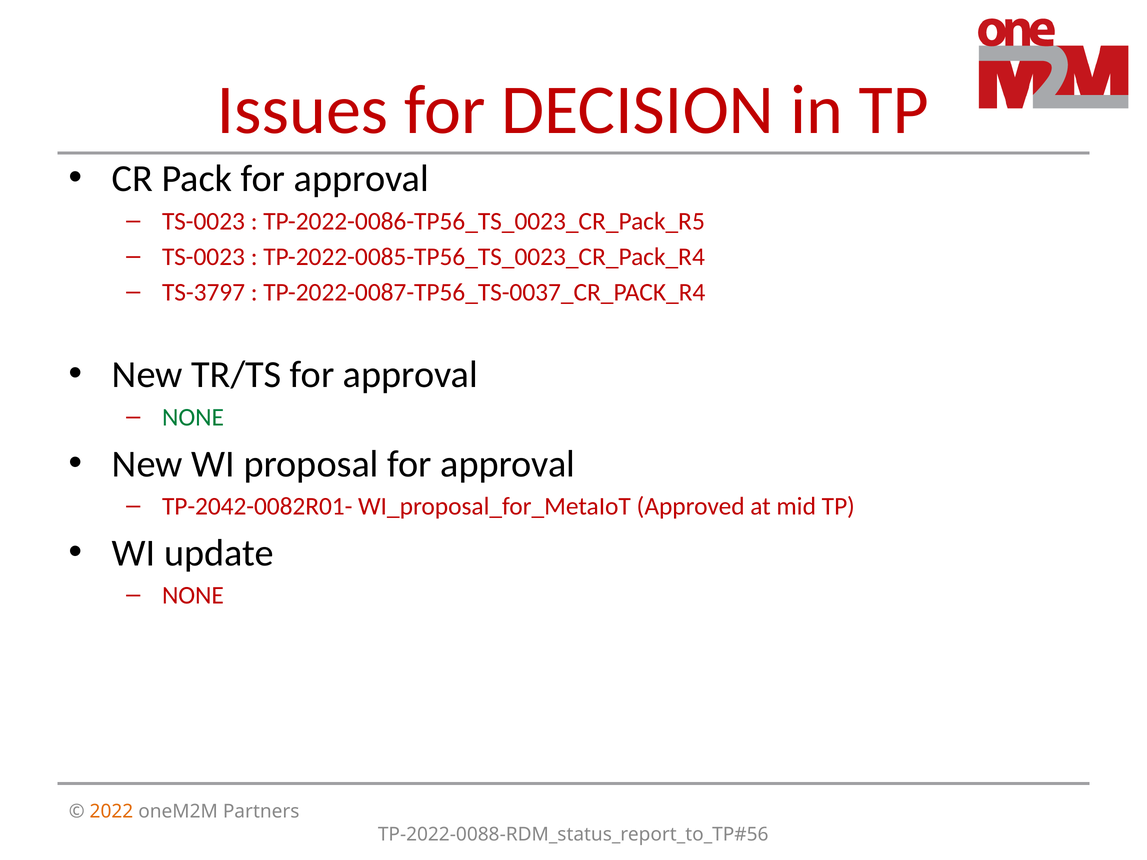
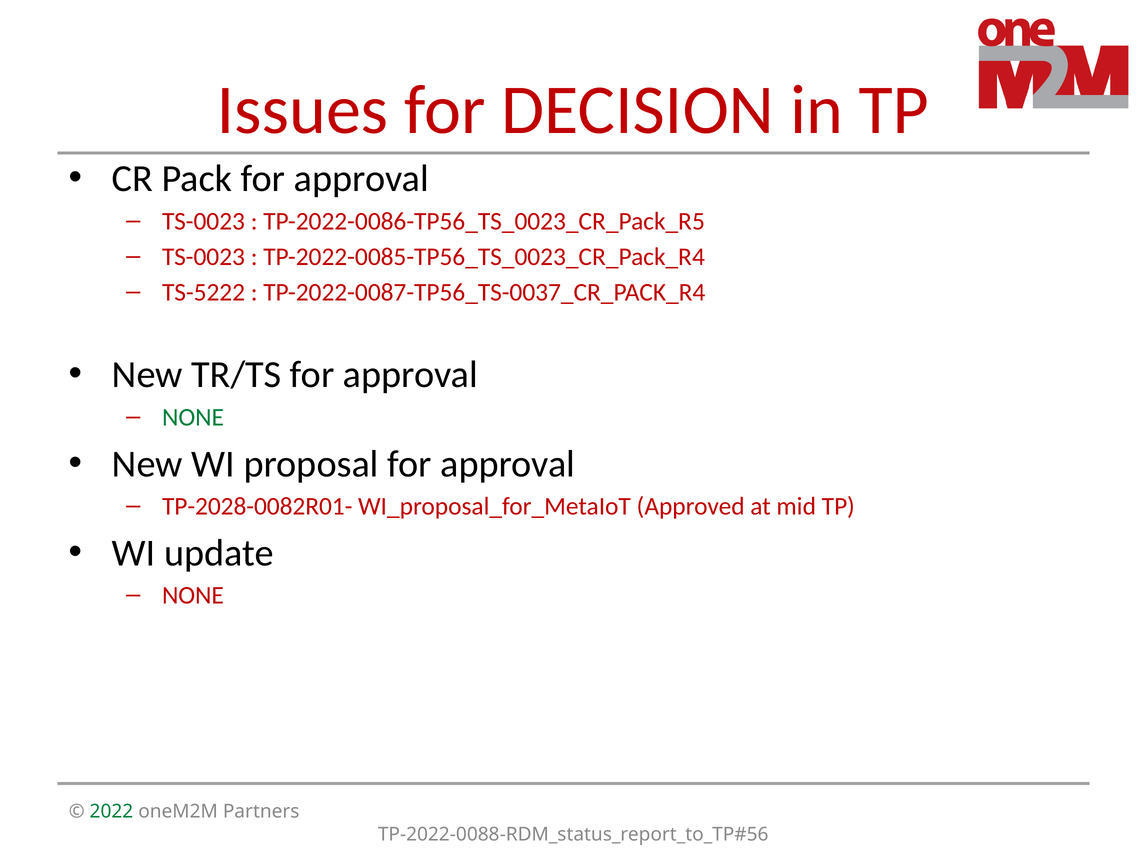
TS-3797: TS-3797 -> TS-5222 (204, 293)
TP-2042-0082R01-: TP-2042-0082R01- -> TP-2028-0082R01- (257, 507)
2022 colour: orange -> green (111, 812)
